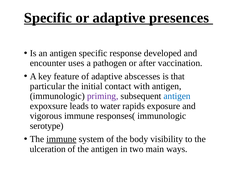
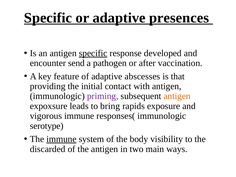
specific underline: none -> present (93, 53)
uses: uses -> send (76, 63)
particular: particular -> providing (48, 86)
antigen colour: blue -> orange (177, 96)
water: water -> bring (110, 106)
ulceration: ulceration -> discarded (48, 149)
